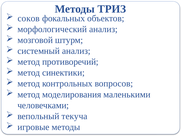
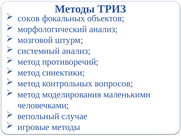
текуча: текуча -> случае (74, 116)
